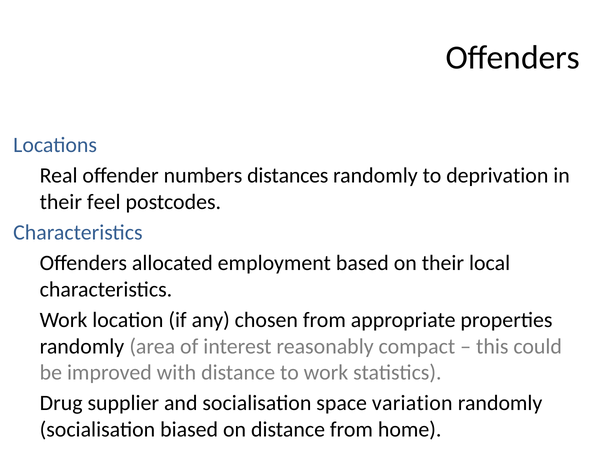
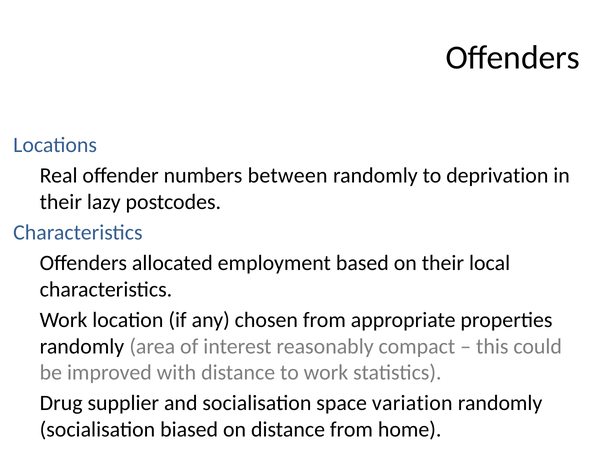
distances: distances -> between (288, 175)
feel: feel -> lazy (104, 202)
